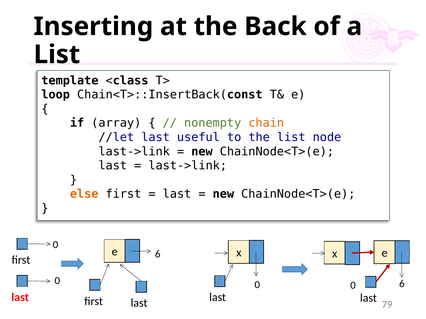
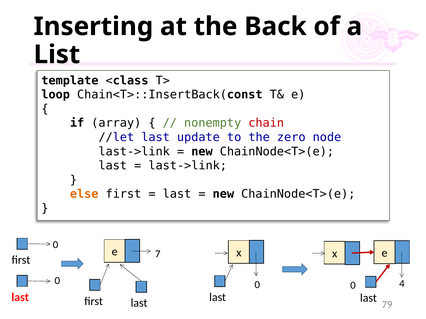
chain colour: orange -> red (266, 123)
useful: useful -> update (198, 137)
the list: list -> zero (291, 137)
e 6: 6 -> 7 (158, 254)
0 6: 6 -> 4 (402, 284)
